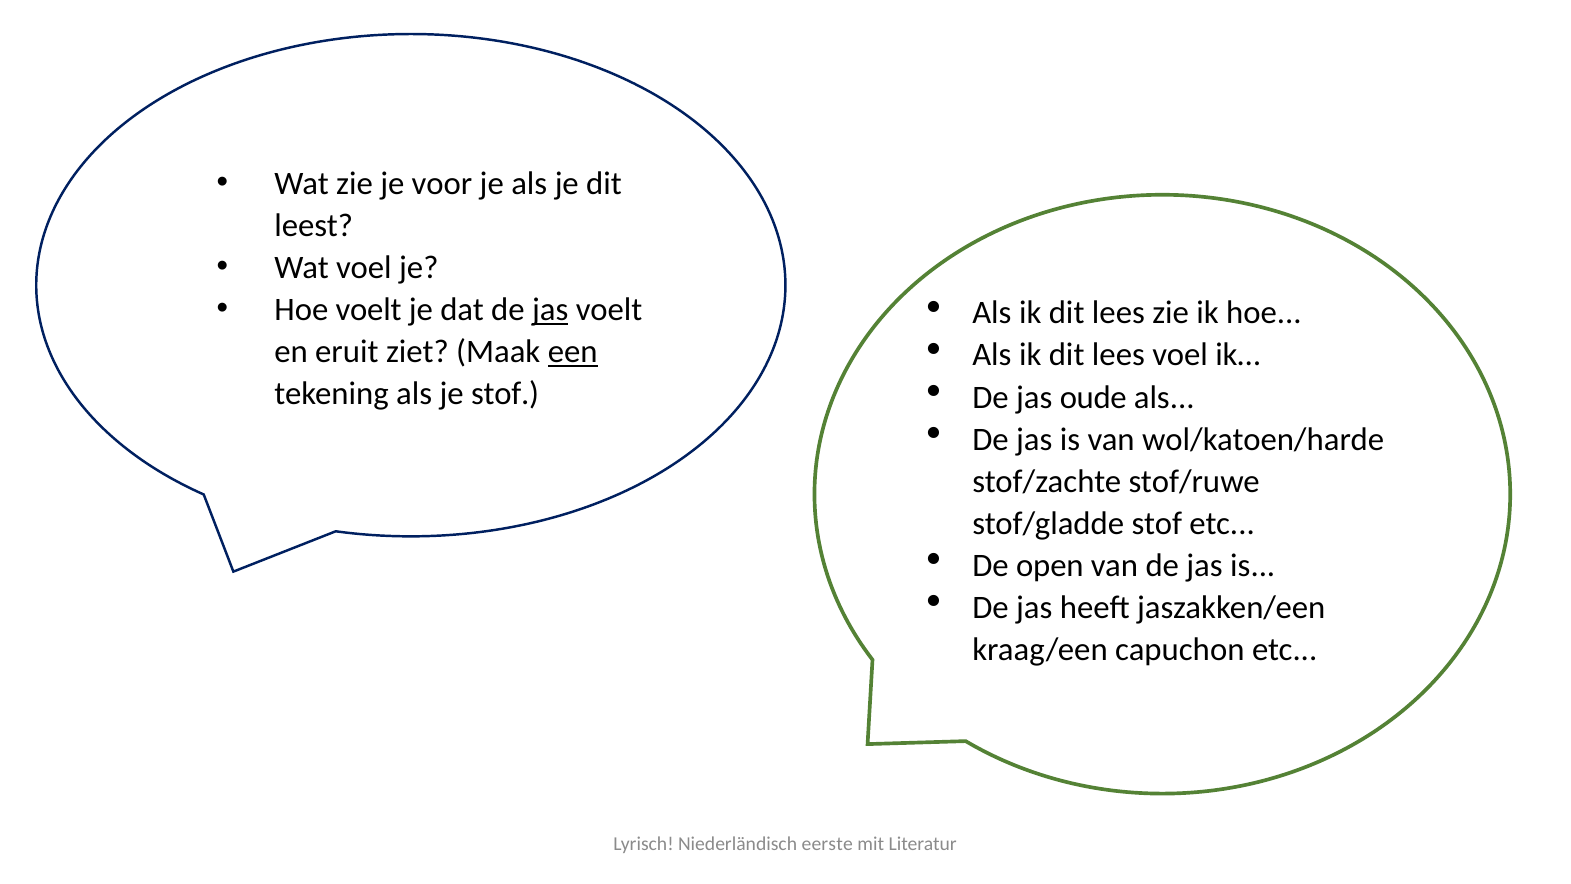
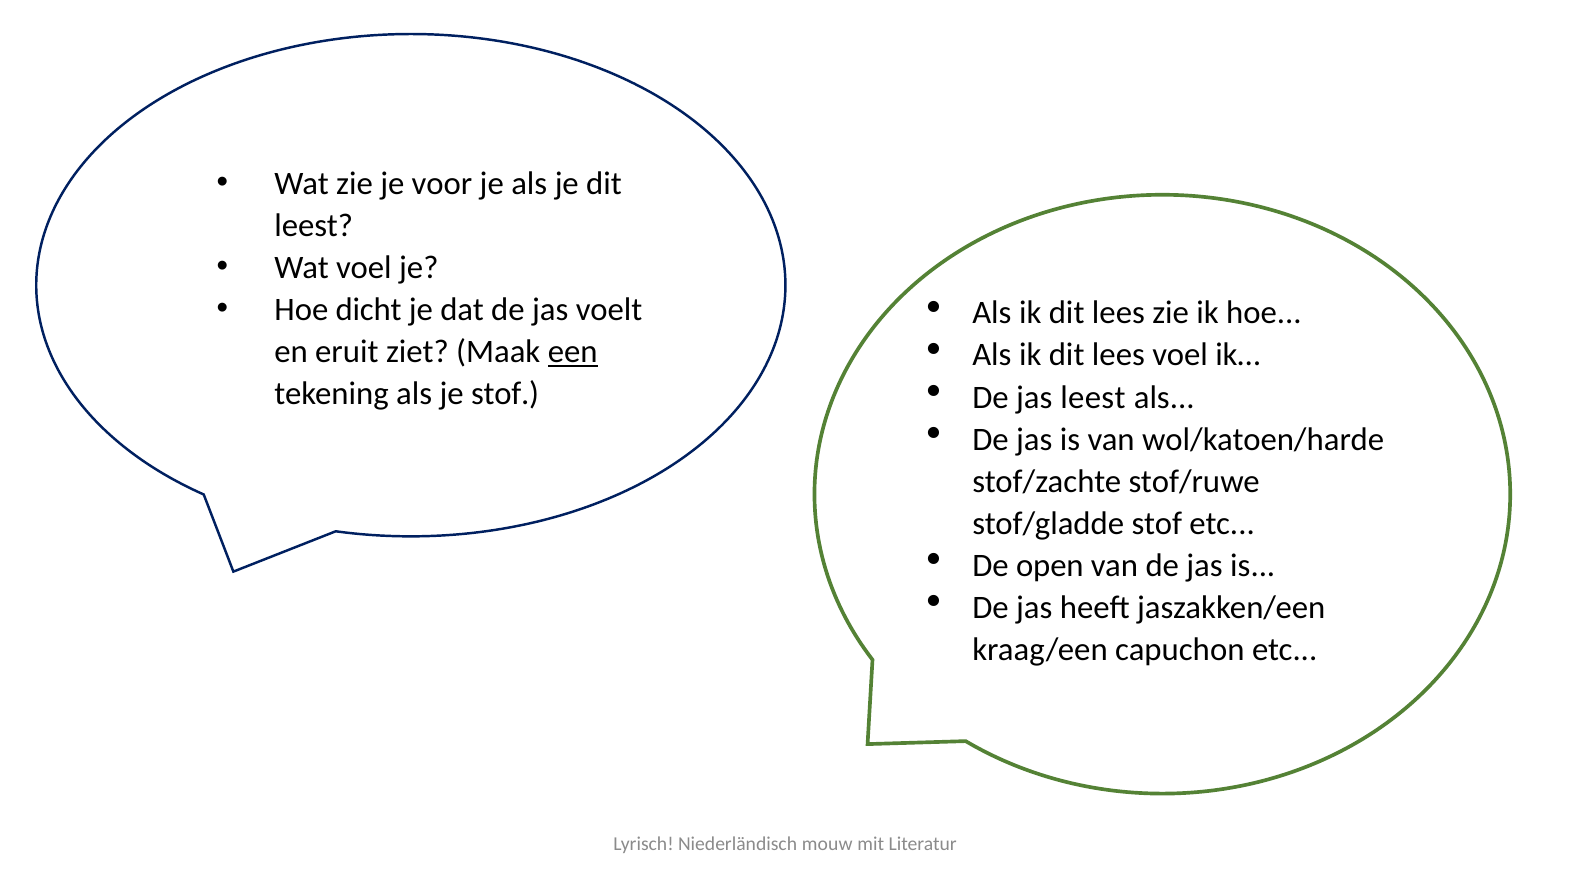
Hoe voelt: voelt -> dicht (369, 310)
jas underline: present -> none (550, 310)
jas oude: oude -> leest (1093, 397)
eerste: eerste -> mouw (827, 844)
